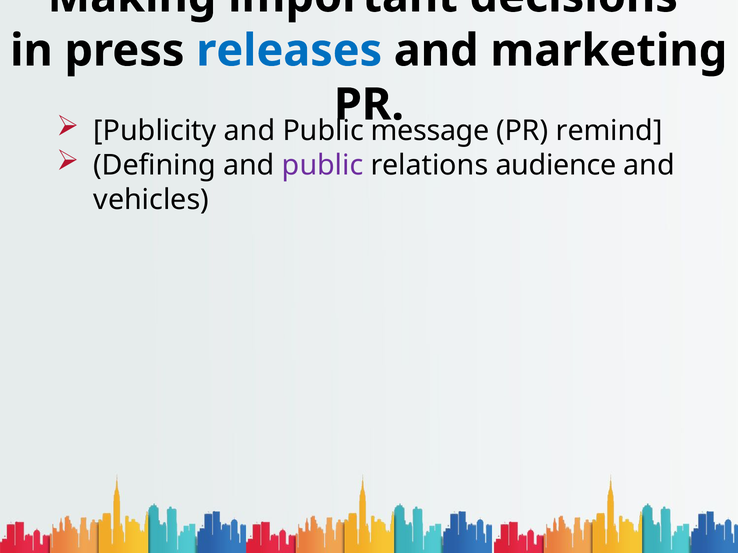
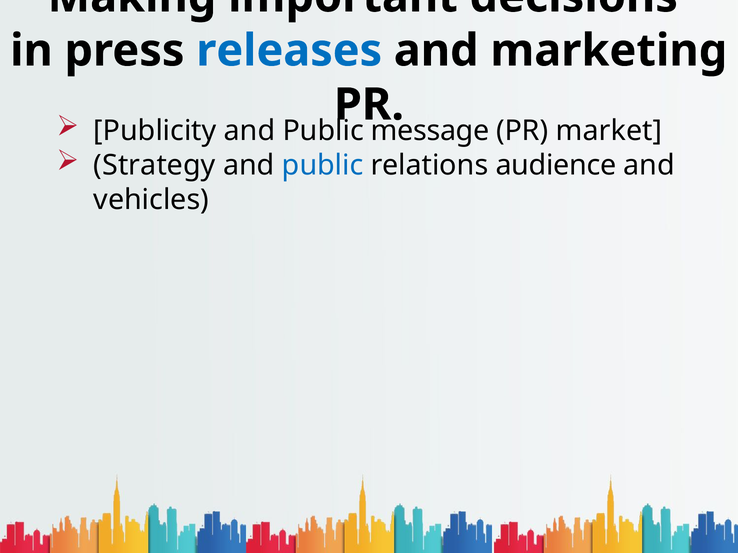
remind: remind -> market (609, 131)
Defining: Defining -> Strategy (155, 165)
public colour: purple -> blue (323, 165)
